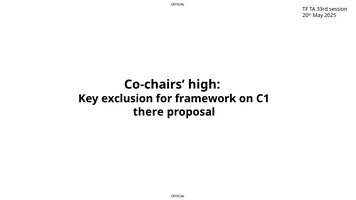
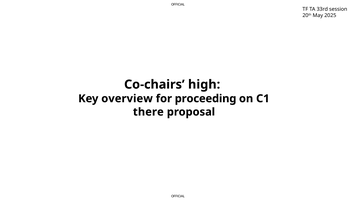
exclusion: exclusion -> overview (127, 99)
framework: framework -> proceeding (206, 99)
